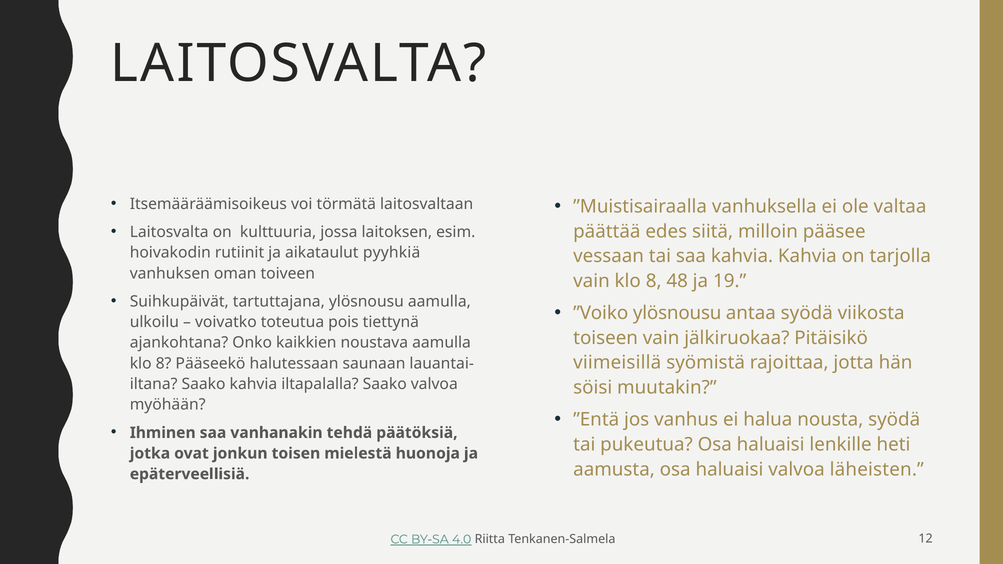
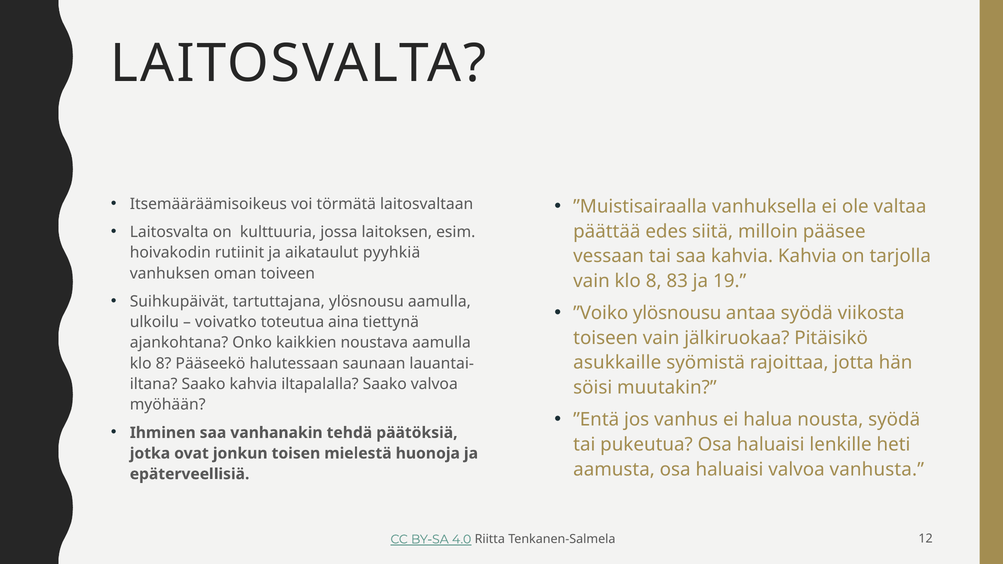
48: 48 -> 83 (677, 281)
pois: pois -> aina (343, 322)
viimeisillä: viimeisillä -> asukkaille (617, 363)
läheisten: läheisten -> vanhusta (877, 469)
